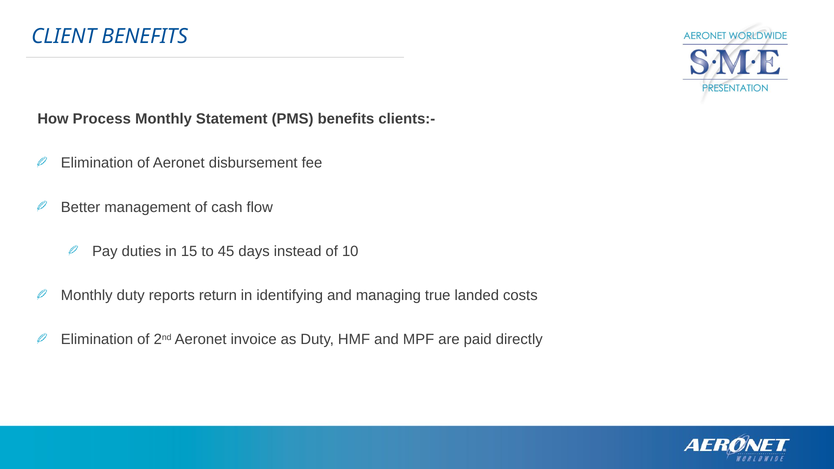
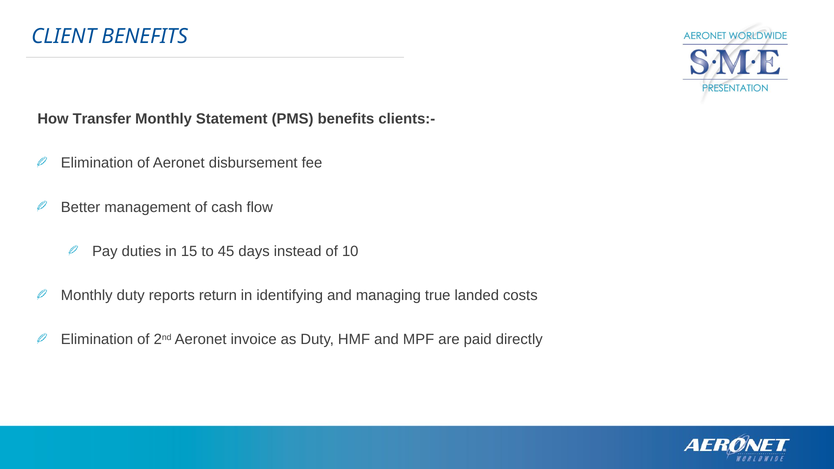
Process: Process -> Transfer (102, 119)
